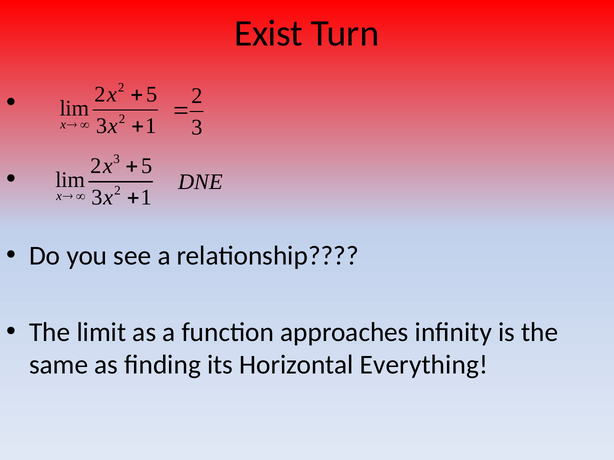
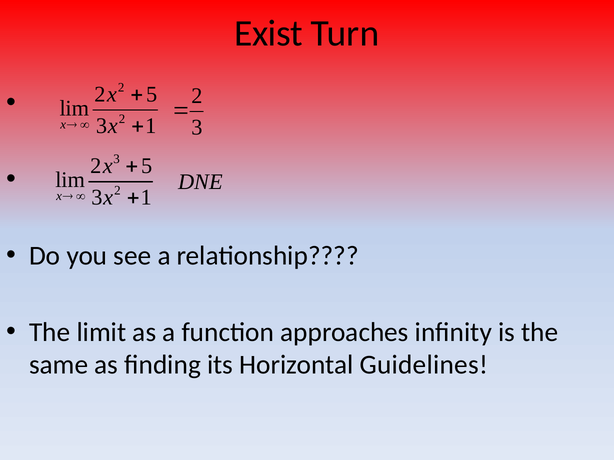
Everything: Everything -> Guidelines (424, 365)
